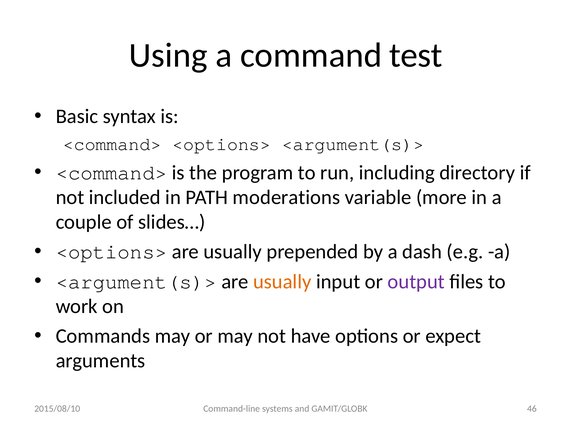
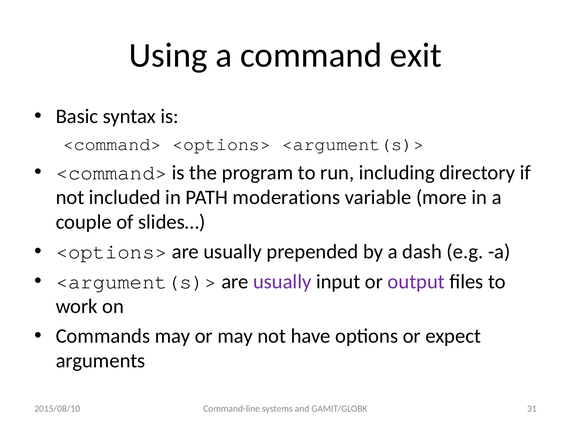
test: test -> exit (416, 55)
usually colour: orange -> purple (282, 282)
46: 46 -> 31 (532, 409)
